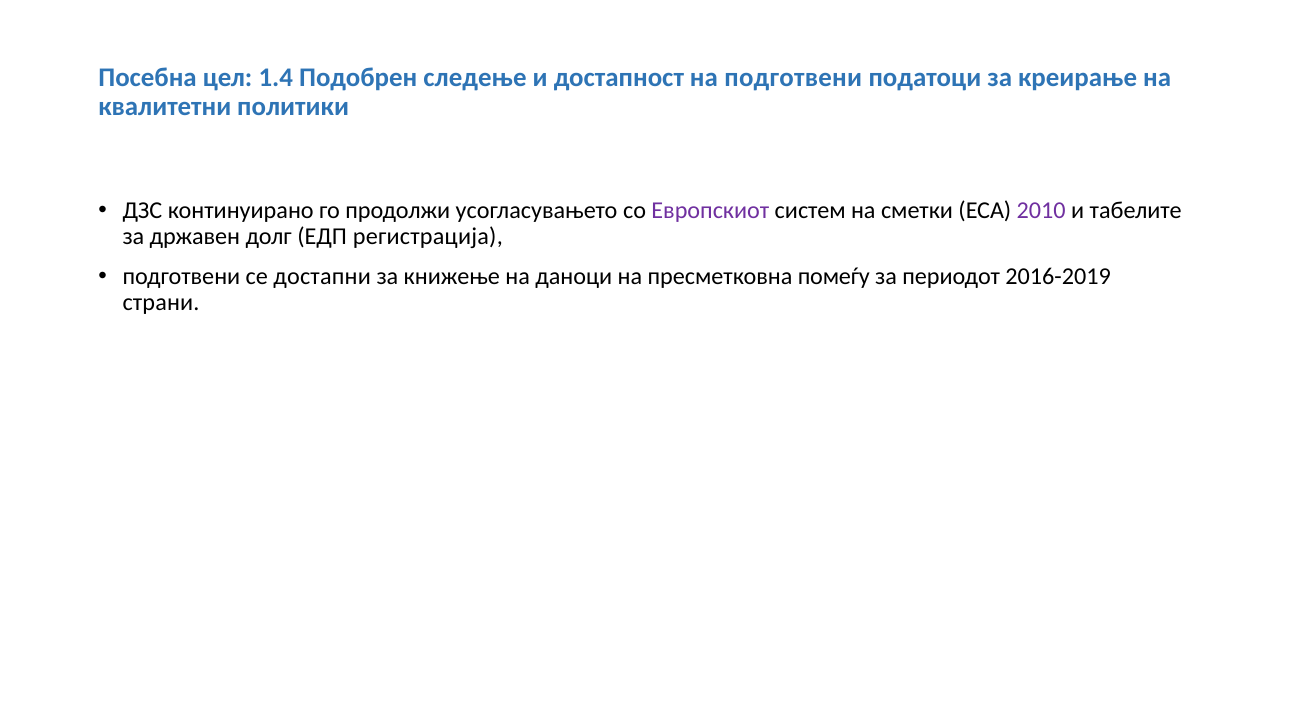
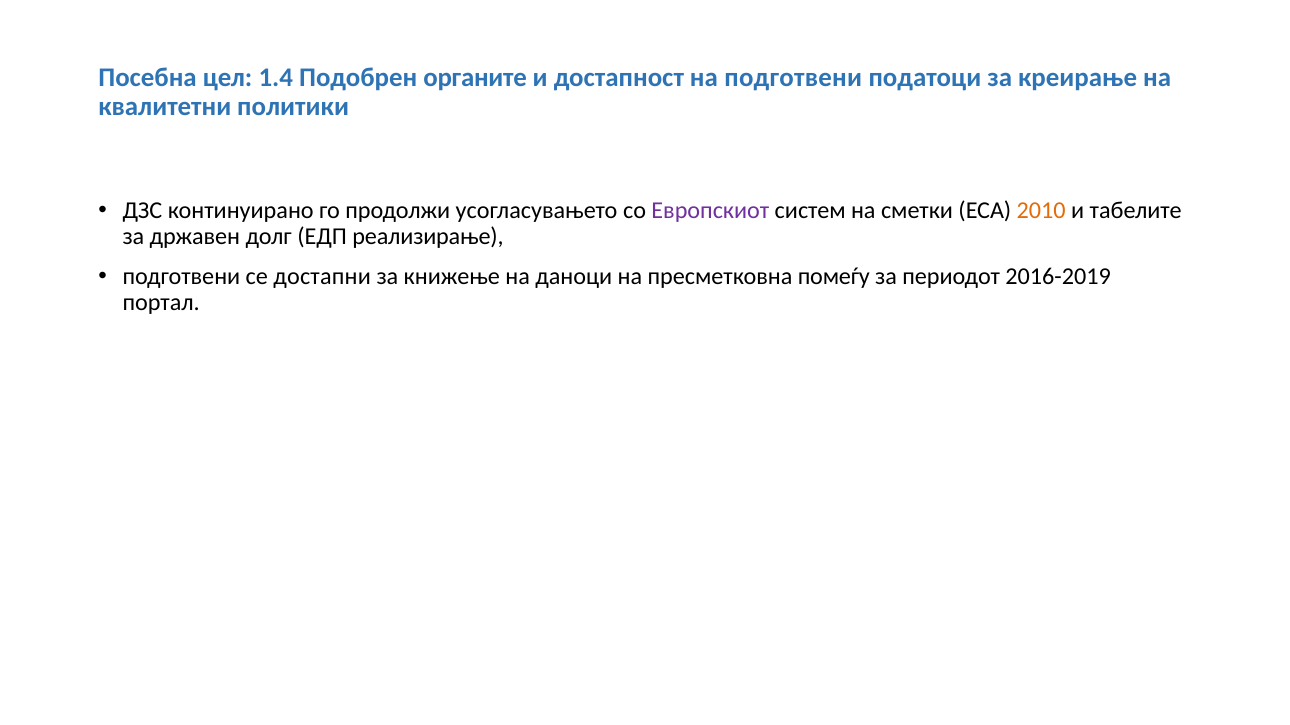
следење: следење -> органите (475, 78)
2010 colour: purple -> orange (1041, 211)
регистрација: регистрација -> реализирање (428, 237)
страни: страни -> портал (161, 303)
